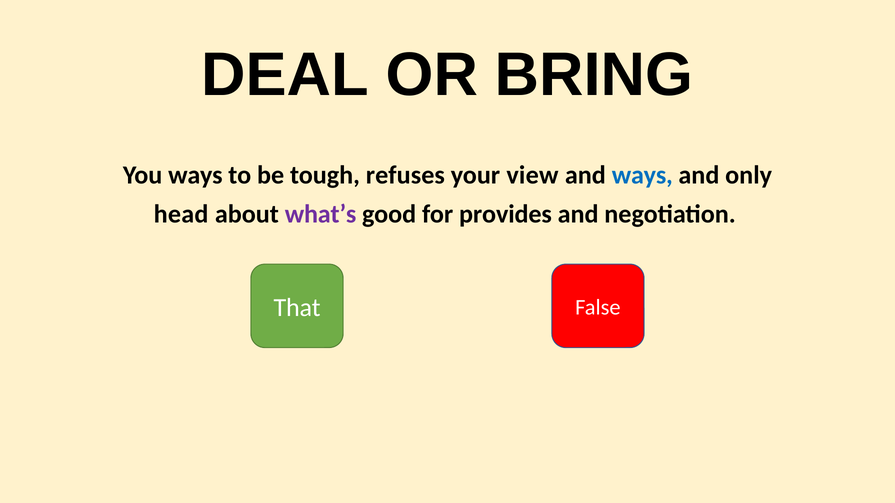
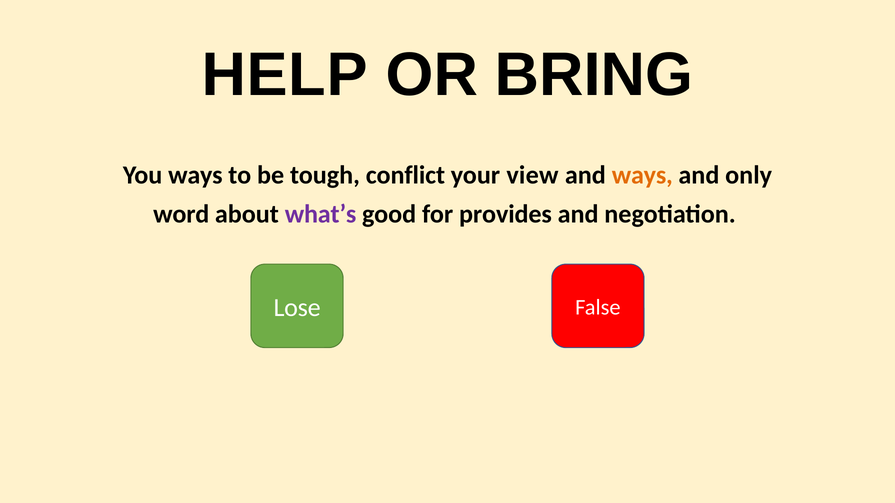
DEAL: DEAL -> HELP (285, 75)
refuses: refuses -> conflict (405, 175)
ways colour: blue -> orange (642, 175)
head: head -> word (181, 214)
That: That -> Lose (297, 308)
